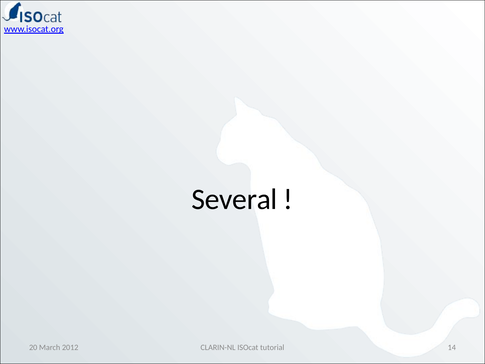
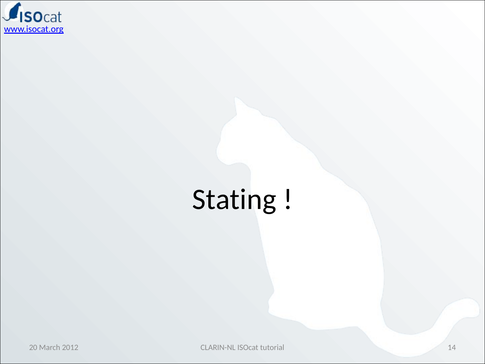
Several: Several -> Stating (234, 199)
